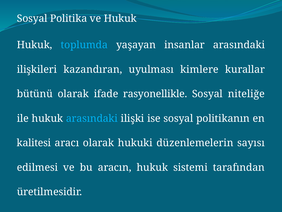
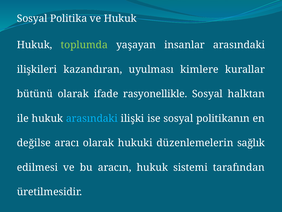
toplumda colour: light blue -> light green (84, 45)
niteliğe: niteliğe -> halktan (246, 94)
kalitesi: kalitesi -> değilse (34, 143)
sayısı: sayısı -> sağlık (251, 143)
